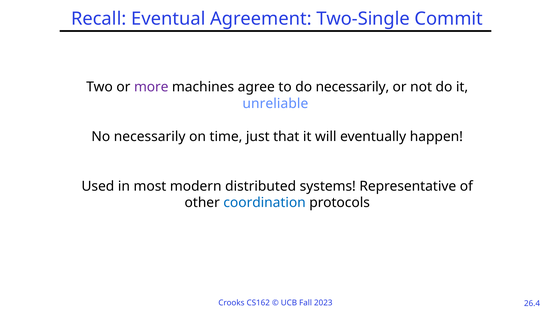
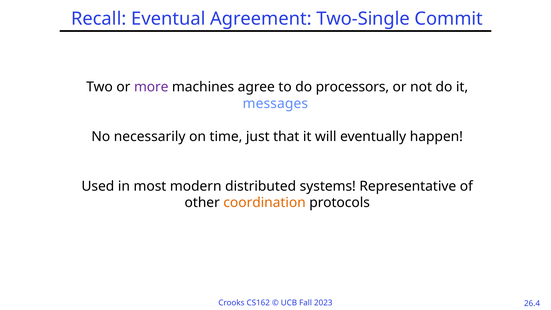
do necessarily: necessarily -> processors (352, 87)
unreliable: unreliable -> messages (275, 104)
coordination colour: blue -> orange (265, 203)
